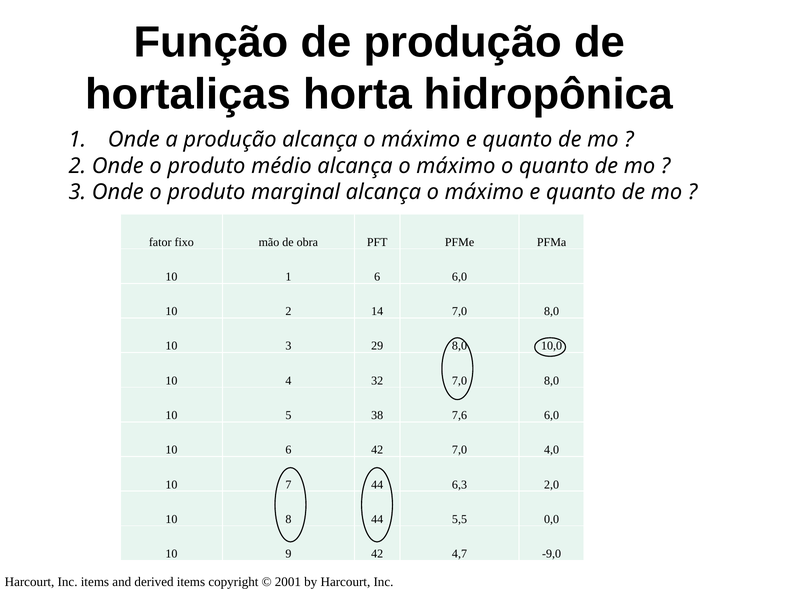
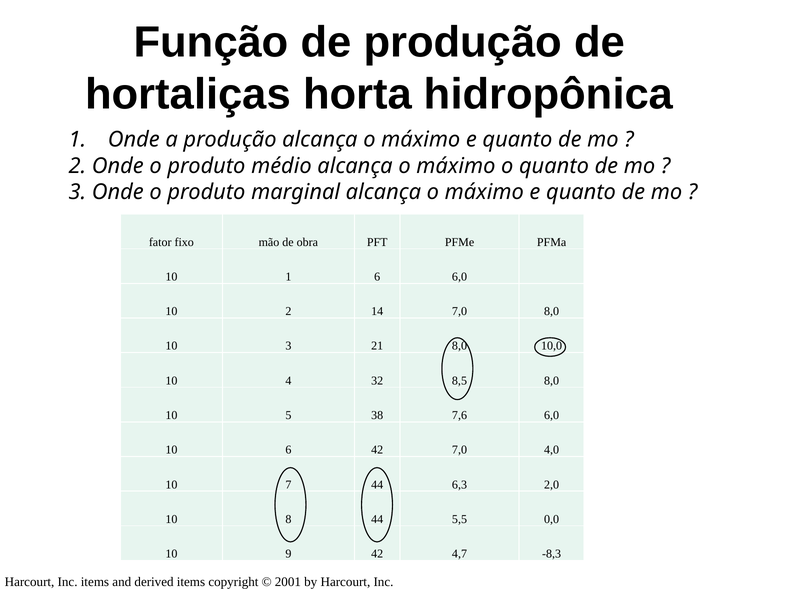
29: 29 -> 21 (377, 346)
32 7,0: 7,0 -> 8,5 (459, 381)
-9,0: -9,0 -> -8,3 (552, 554)
